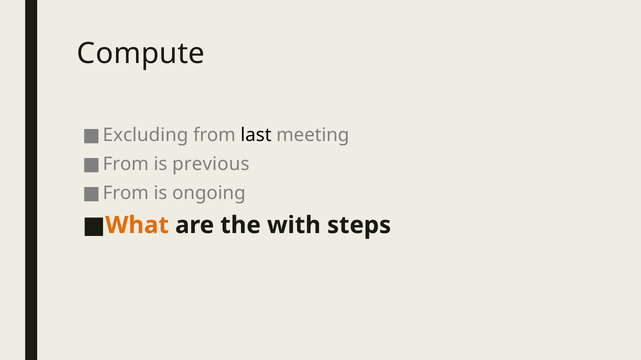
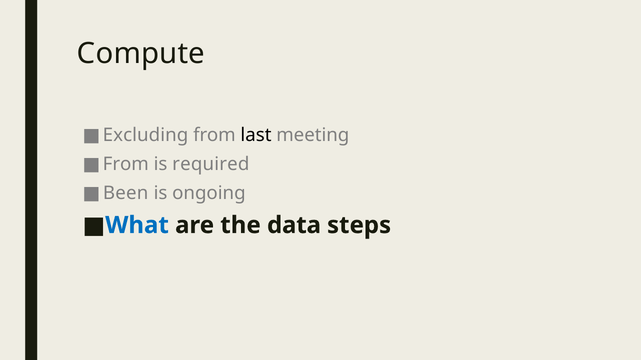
previous: previous -> required (211, 164)
From: From -> Been (126, 193)
What colour: orange -> blue (137, 226)
with: with -> data (294, 226)
